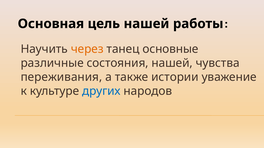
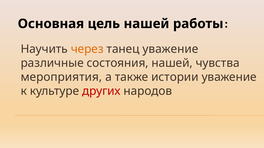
танец основные: основные -> уважение (170, 49)
переживания: переживания -> мероприятия (61, 77)
других colour: blue -> red (101, 91)
